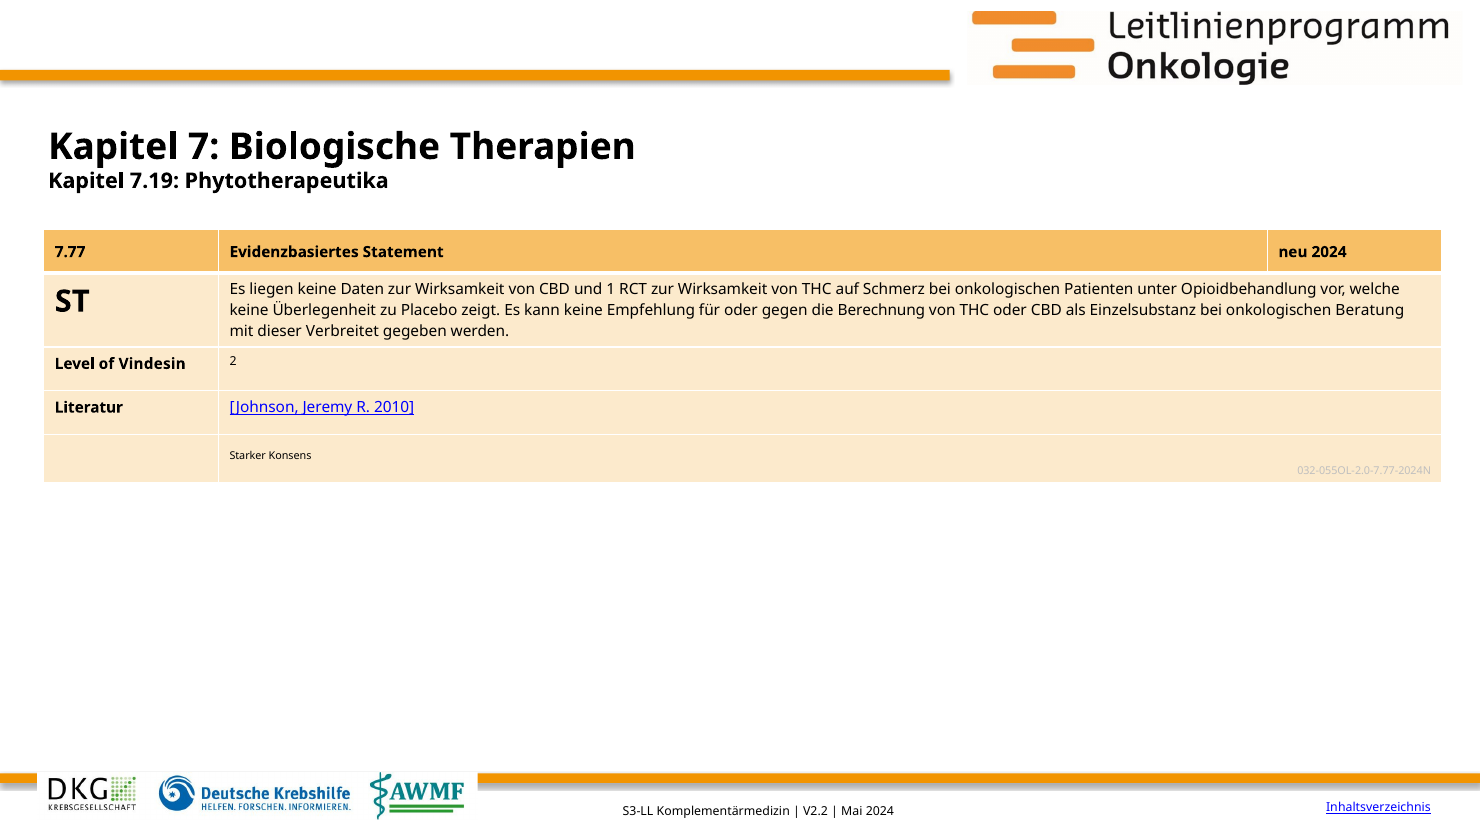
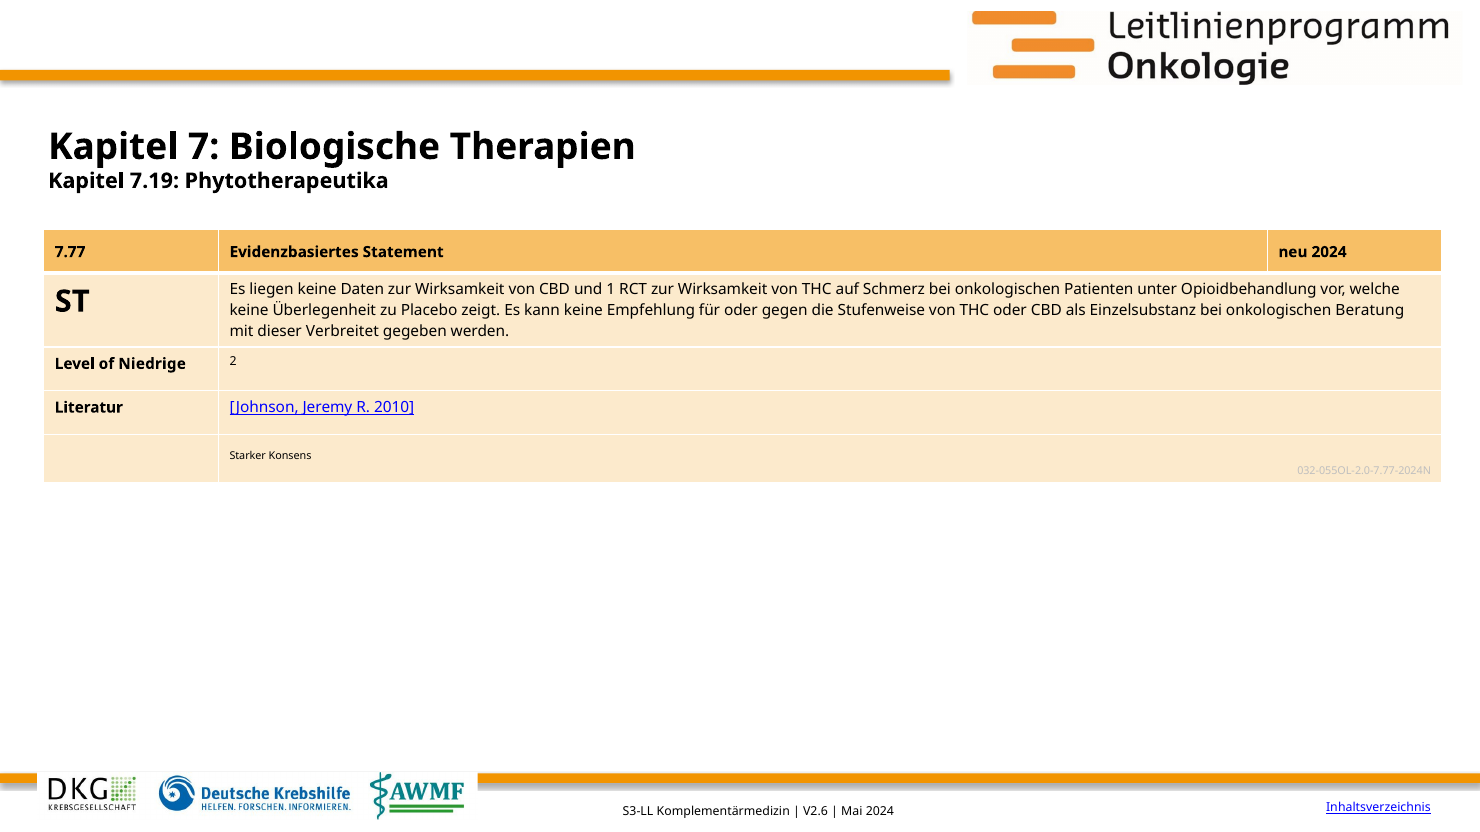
Berechnung: Berechnung -> Stufenweise (881, 311)
Vindesin: Vindesin -> Niedrige (152, 364)
V2.2: V2.2 -> V2.6 (815, 811)
